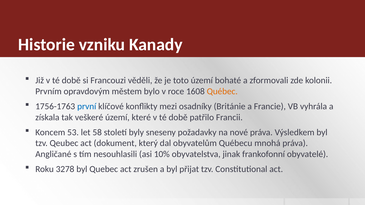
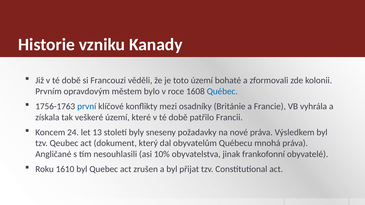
Québec colour: orange -> blue (222, 91)
53: 53 -> 24 (73, 132)
58: 58 -> 13 (97, 132)
3278: 3278 -> 1610 (65, 169)
